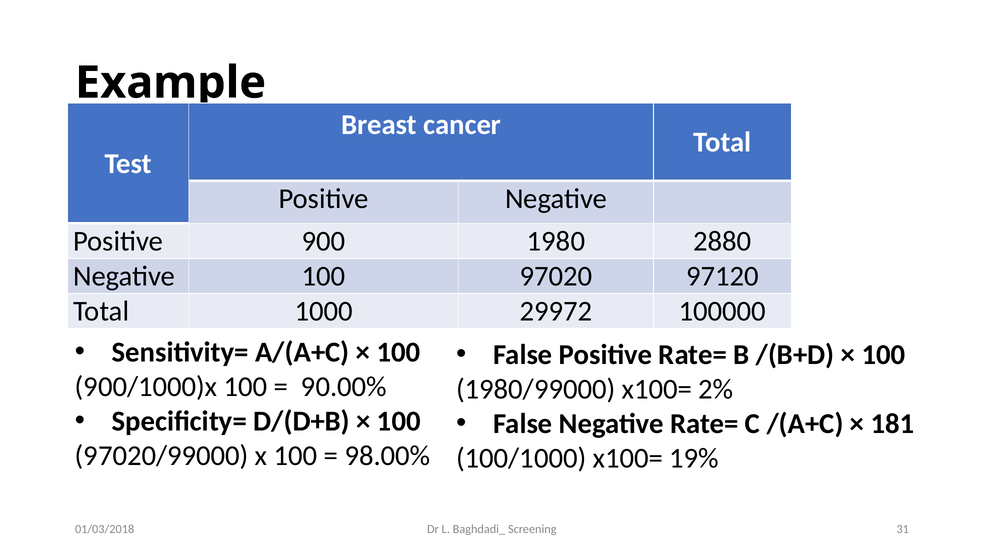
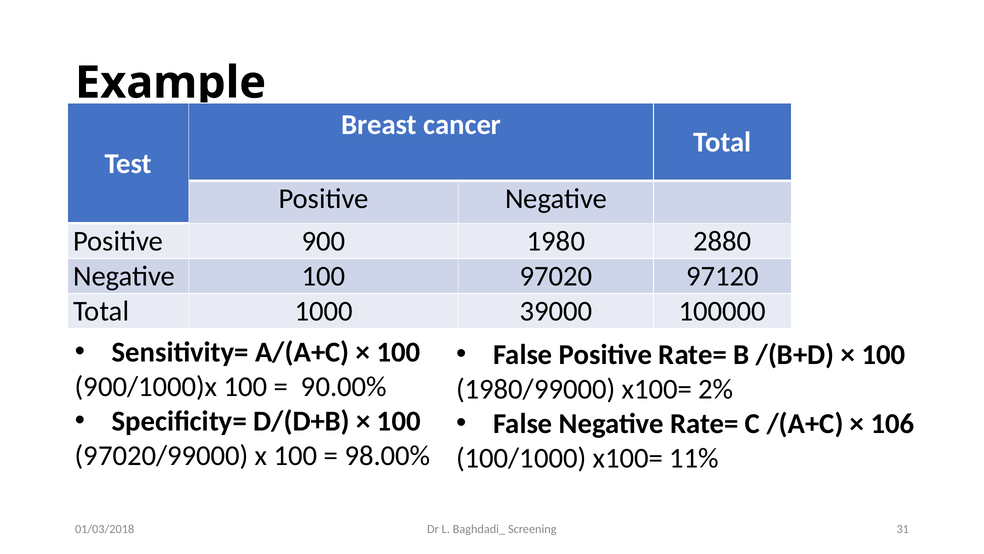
29972: 29972 -> 39000 (556, 311)
181: 181 -> 106 (892, 423)
19%: 19% -> 11% (694, 458)
